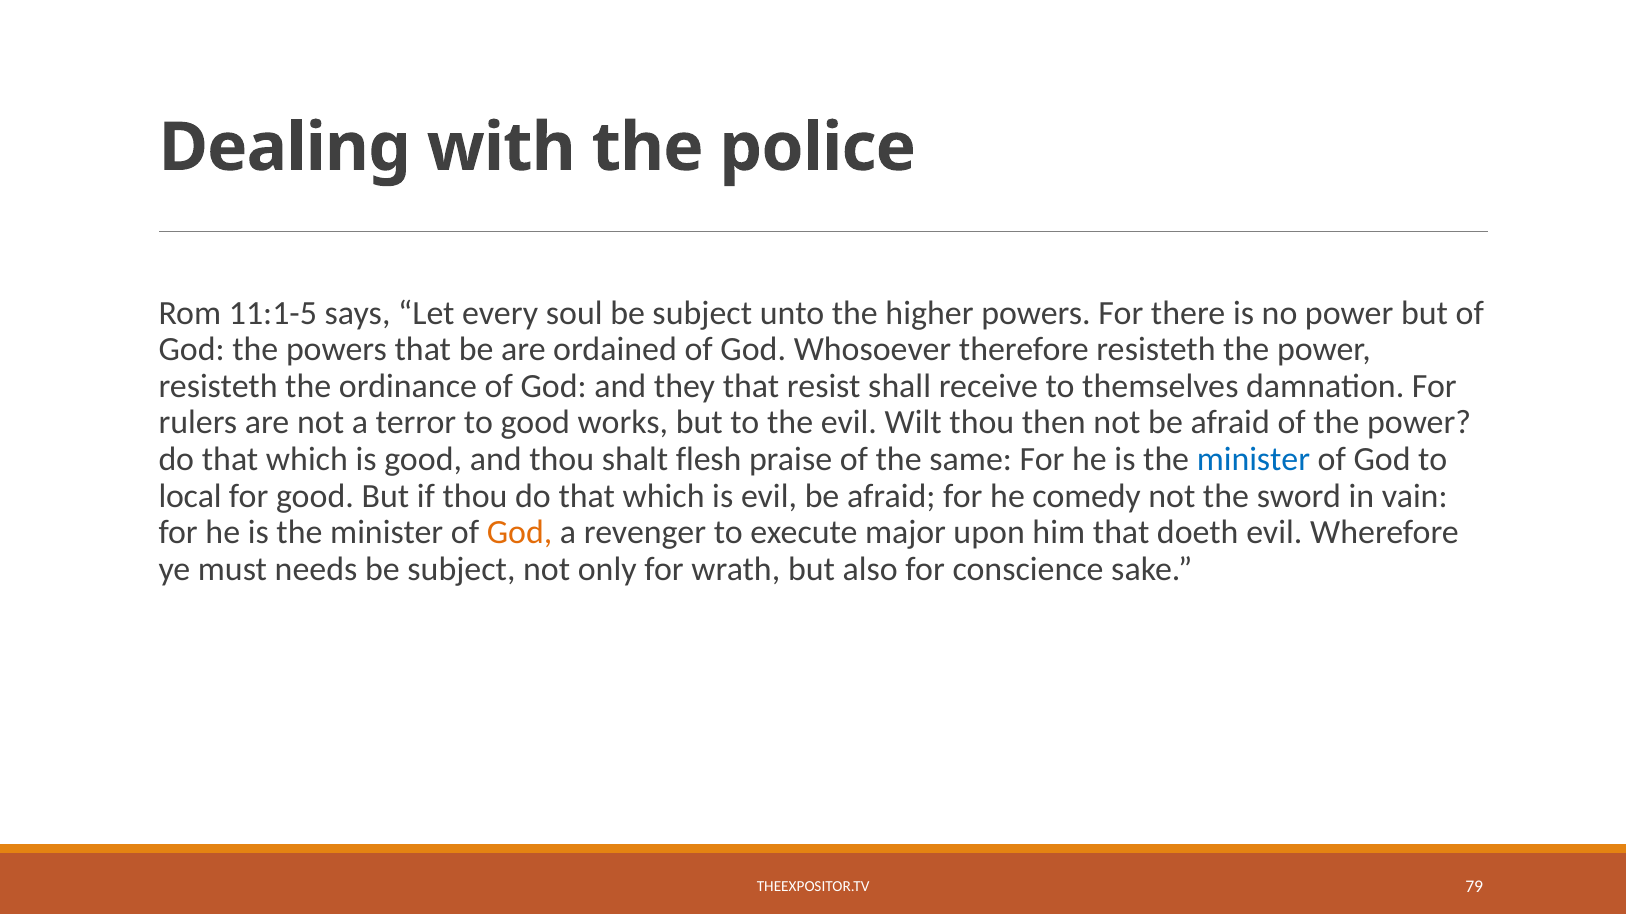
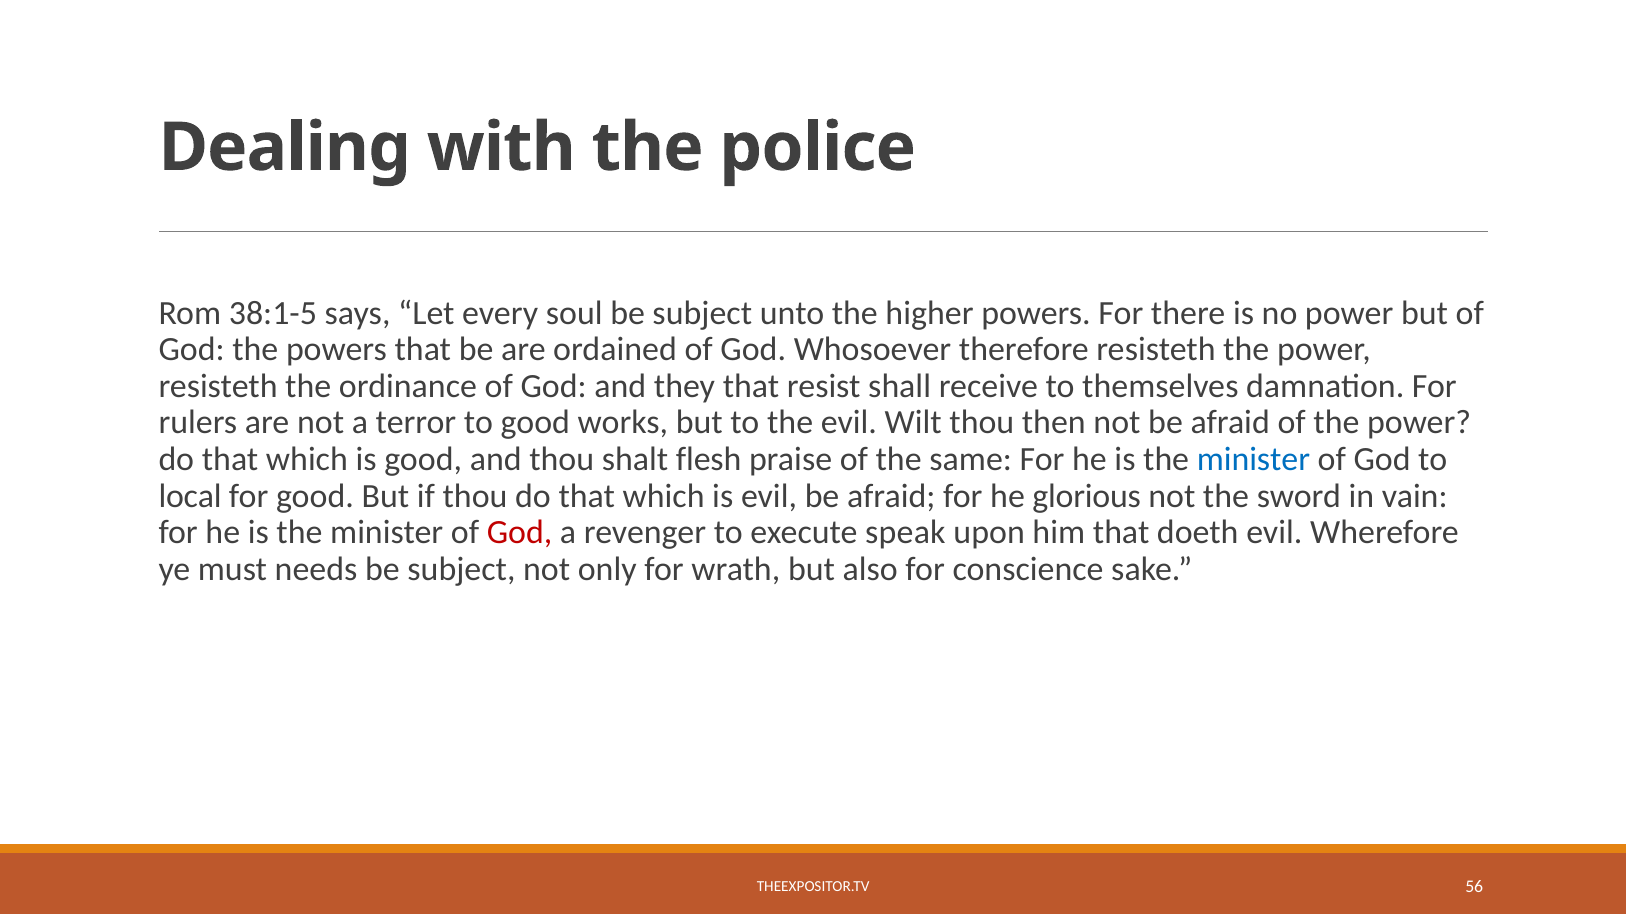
11:1-5: 11:1-5 -> 38:1-5 (273, 313)
comedy: comedy -> glorious (1087, 496)
God colour: orange -> red (520, 533)
major: major -> speak (905, 533)
79: 79 -> 56 (1474, 887)
